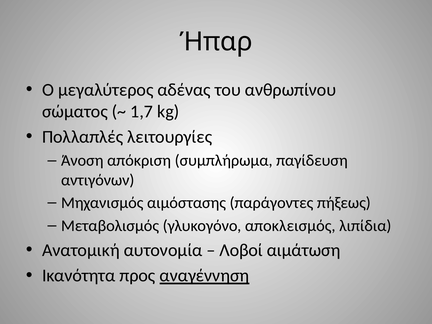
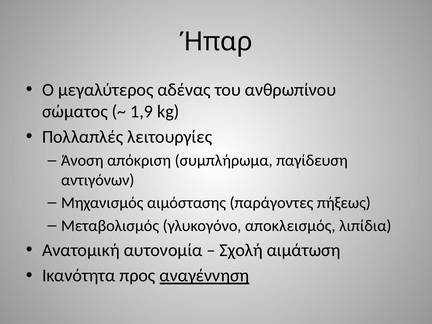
1,7: 1,7 -> 1,9 (142, 111)
Λοβοί: Λοβοί -> Σχολή (241, 250)
